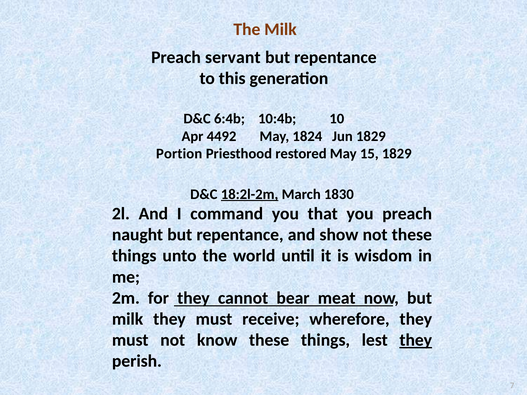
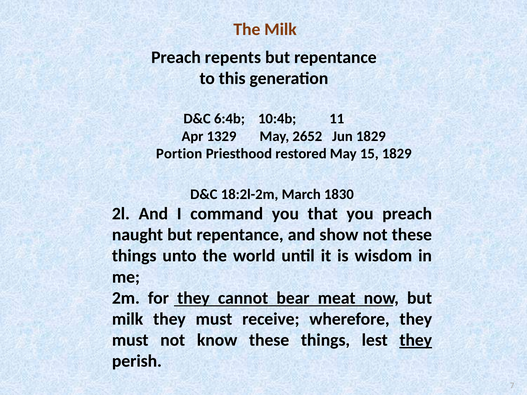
servant: servant -> repents (233, 57)
10: 10 -> 11 (337, 119)
4492: 4492 -> 1329 (222, 136)
1824: 1824 -> 2652 (307, 136)
18:2l-2m underline: present -> none (250, 194)
